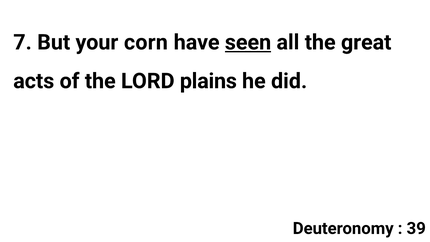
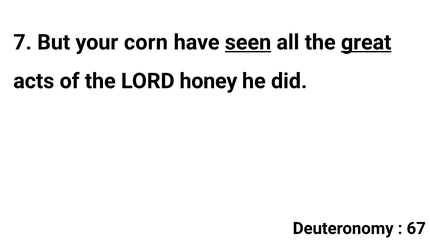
great underline: none -> present (366, 42)
plains: plains -> honey (208, 81)
39: 39 -> 67 (416, 228)
